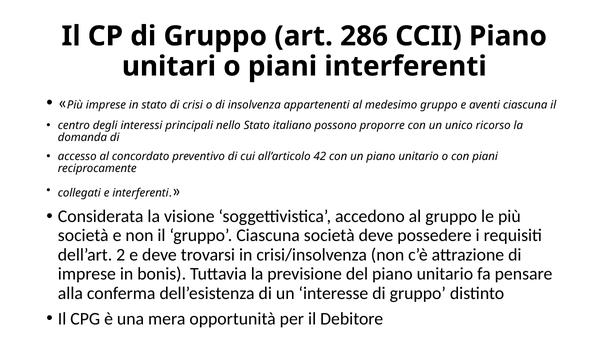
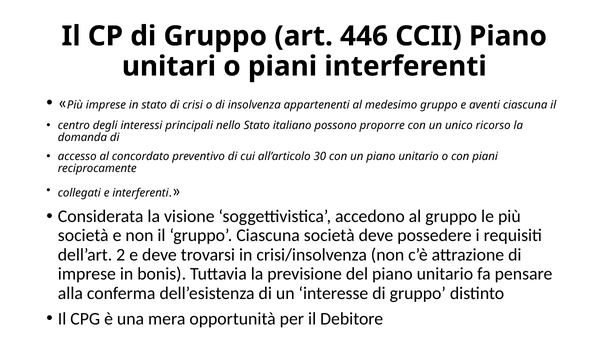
286: 286 -> 446 (364, 36)
42: 42 -> 30 (320, 156)
